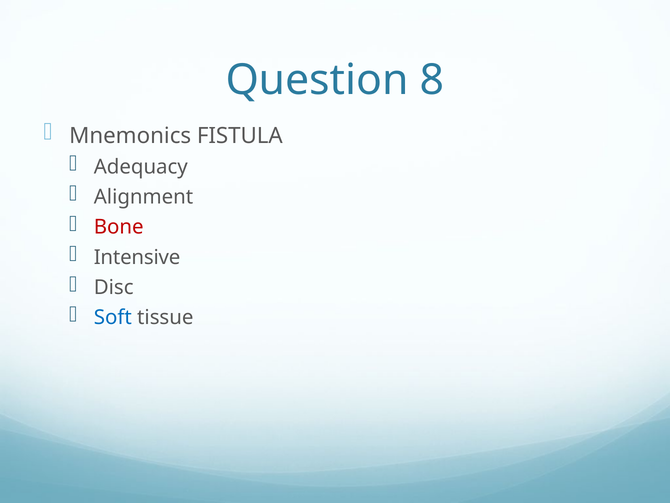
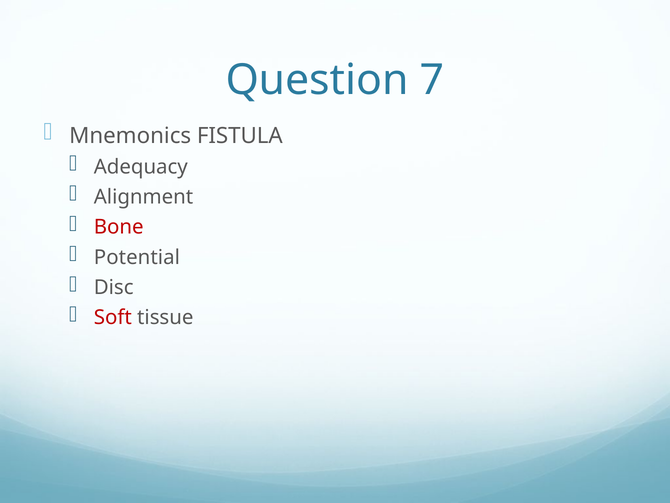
8: 8 -> 7 (432, 80)
Intensive: Intensive -> Potential (137, 257)
Soft colour: blue -> red (113, 317)
